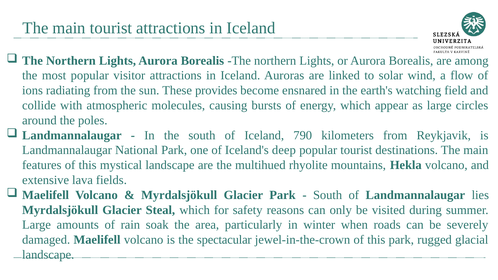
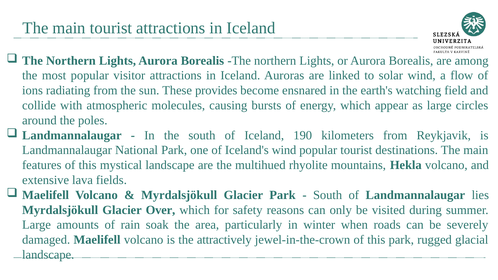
790: 790 -> 190 (303, 135)
Iceland's deep: deep -> wind (284, 150)
Steal: Steal -> Over (160, 210)
spectacular: spectacular -> attractively (224, 240)
